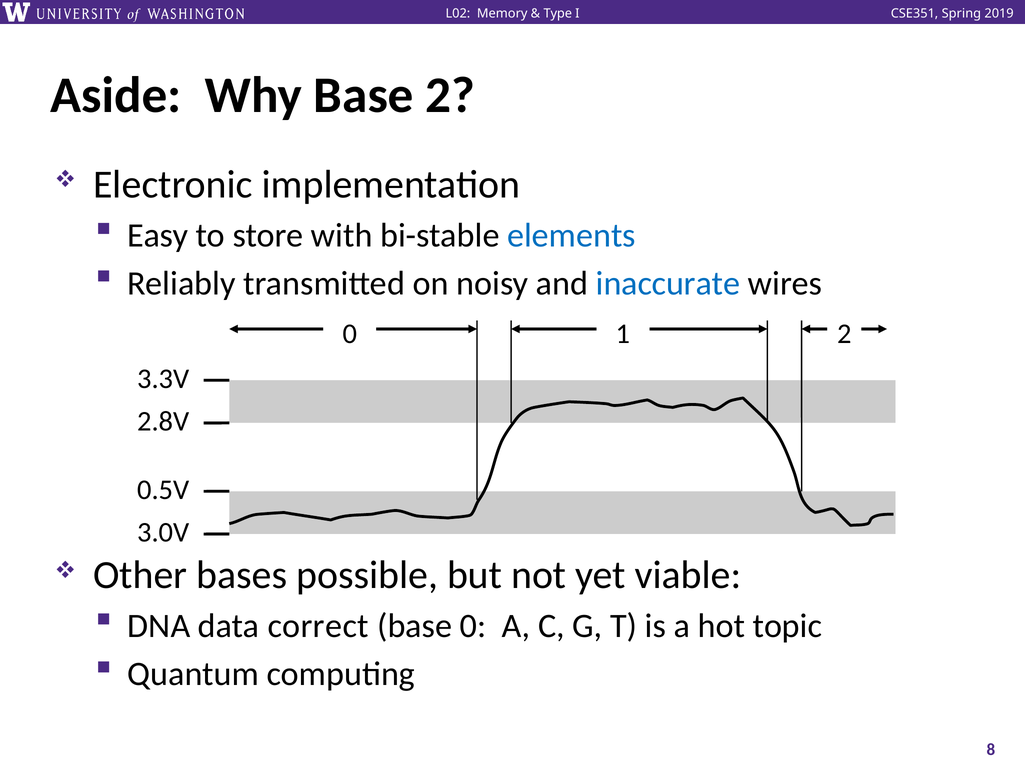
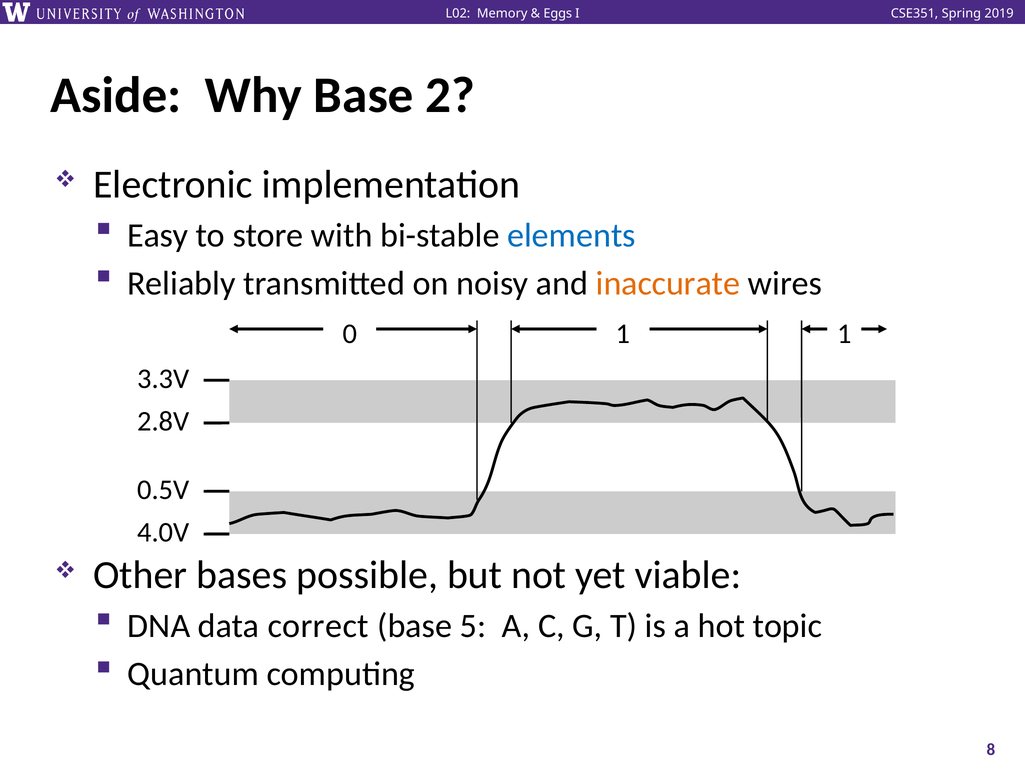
Type: Type -> Eggs (558, 13)
inaccurate colour: blue -> orange (668, 283)
1 2: 2 -> 1 (844, 334)
3.0V: 3.0V -> 4.0V (163, 532)
base 0: 0 -> 5 (473, 626)
